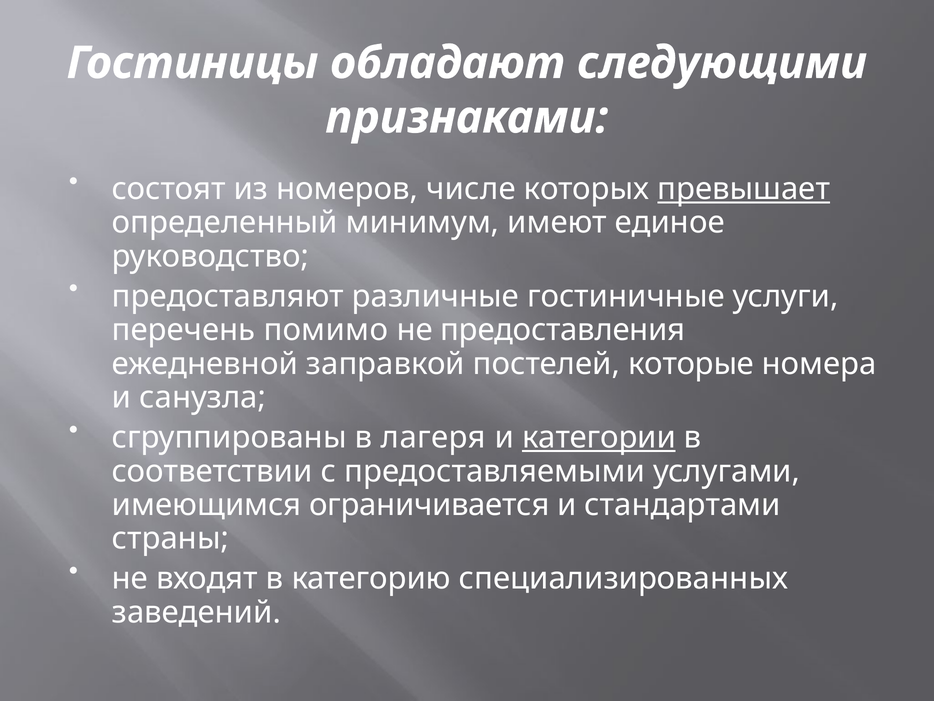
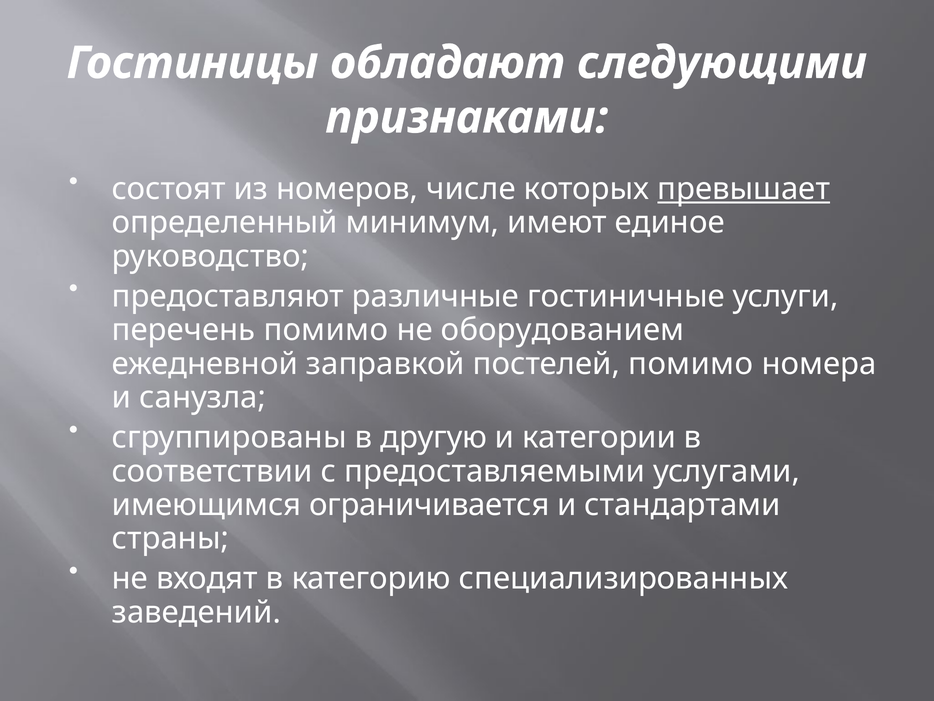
предоставления: предоставления -> оборудованием (563, 330)
постелей которые: которые -> помимо (691, 364)
лагеря: лагеря -> другую (434, 437)
категории underline: present -> none (599, 437)
